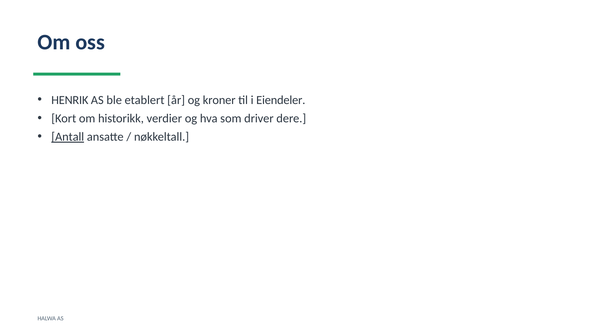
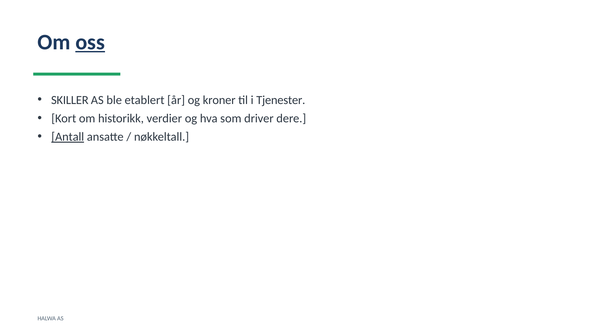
oss underline: none -> present (90, 42)
HENRIK: HENRIK -> SKILLER (70, 100)
Eiendeler: Eiendeler -> Tjenester (281, 100)
